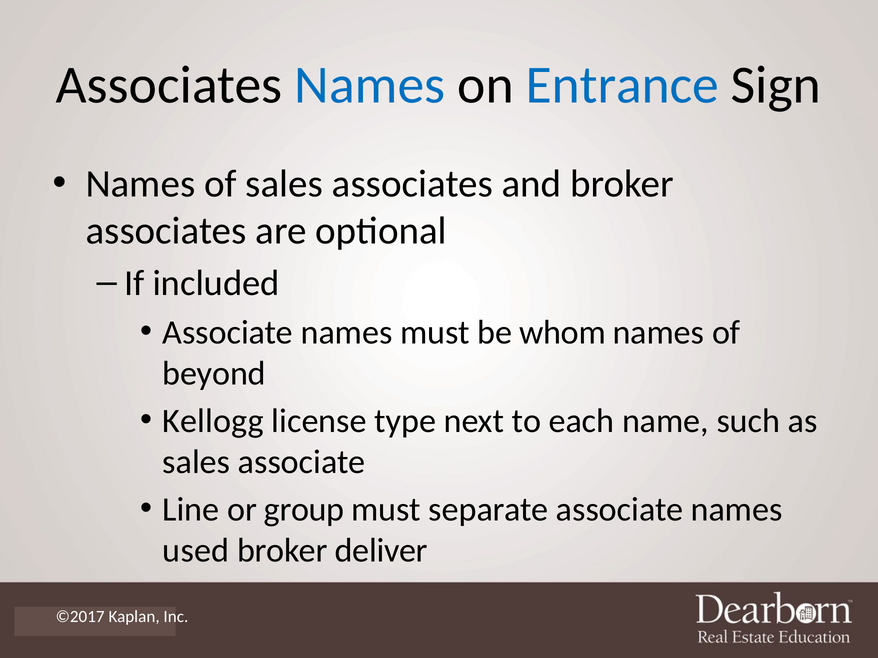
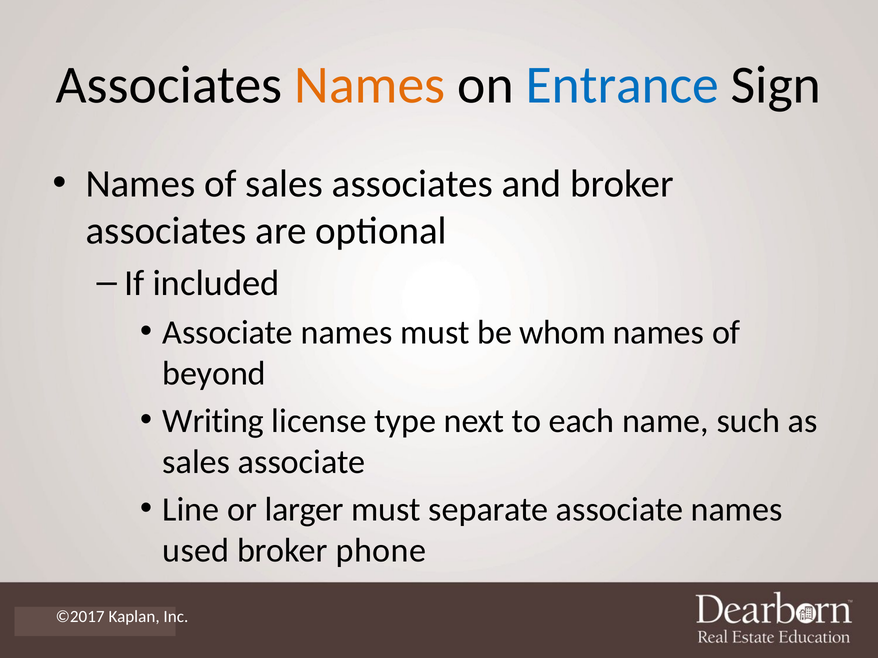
Names colour: blue -> orange (370, 85)
Kellogg: Kellogg -> Writing (213, 421)
group: group -> larger (304, 510)
deliver: deliver -> phone (381, 551)
